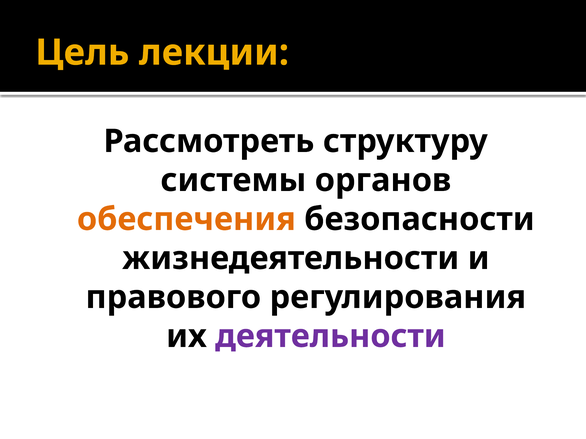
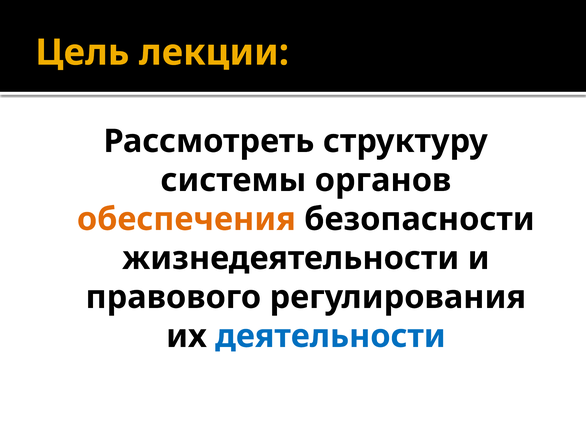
деятельности colour: purple -> blue (330, 337)
